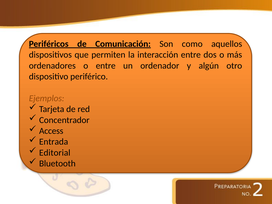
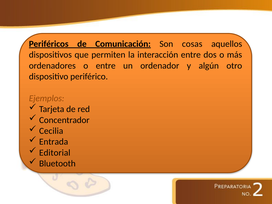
como: como -> cosas (192, 44)
Access: Access -> Cecilia (51, 131)
